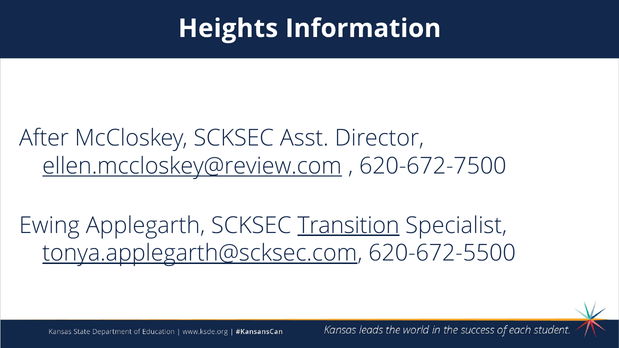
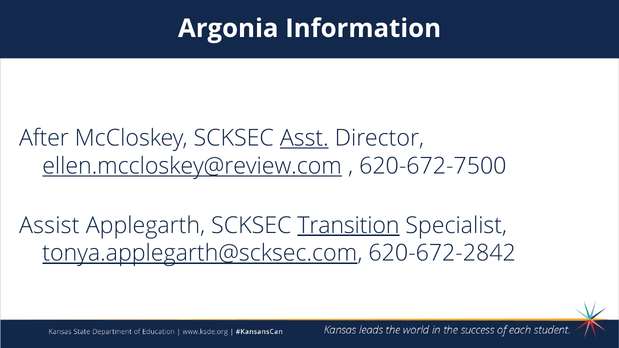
Heights: Heights -> Argonia (228, 28)
Asst underline: none -> present (304, 138)
Ewing: Ewing -> Assist (49, 225)
620-672-5500: 620-672-5500 -> 620-672-2842 (442, 253)
